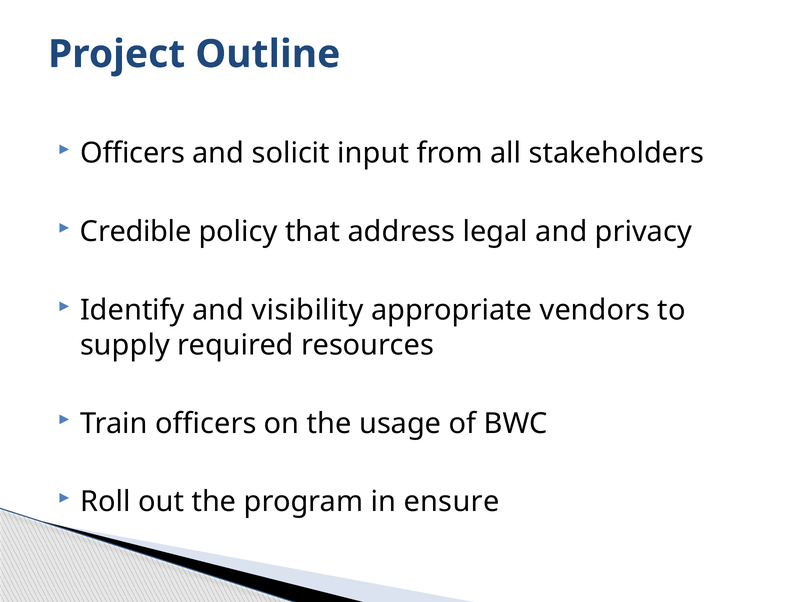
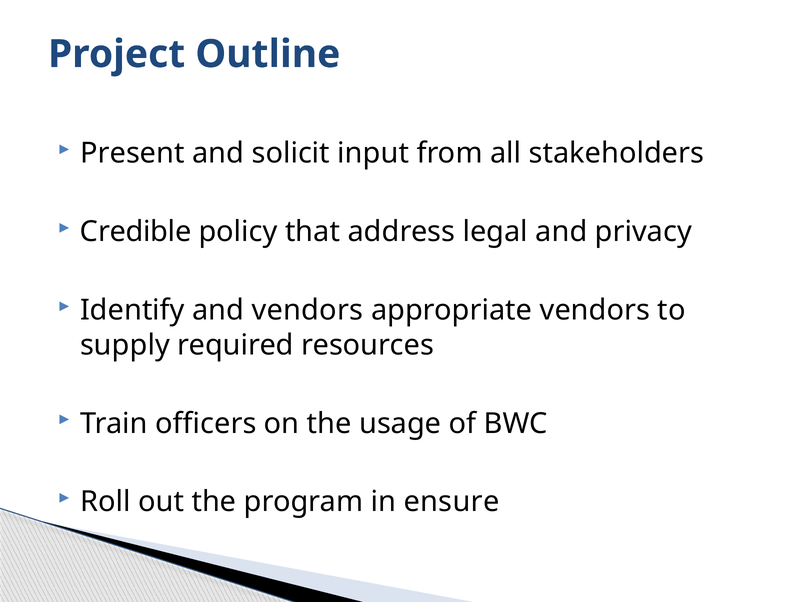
Officers: Officers -> Present (132, 153)
and visibility: visibility -> vendors (308, 310)
